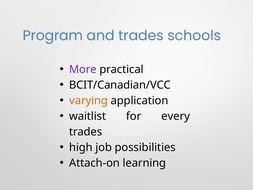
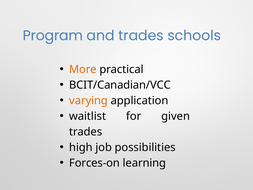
More colour: purple -> orange (83, 69)
every: every -> given (176, 116)
Attach-on: Attach-on -> Forces-on (95, 163)
